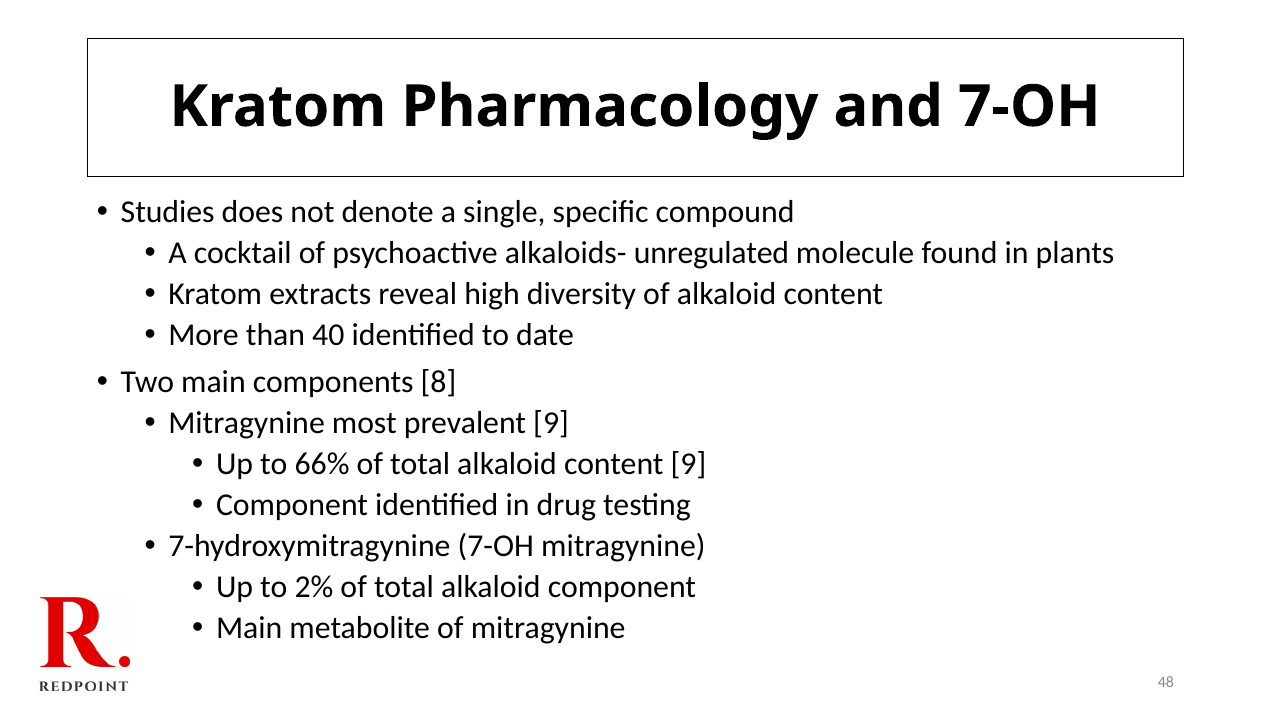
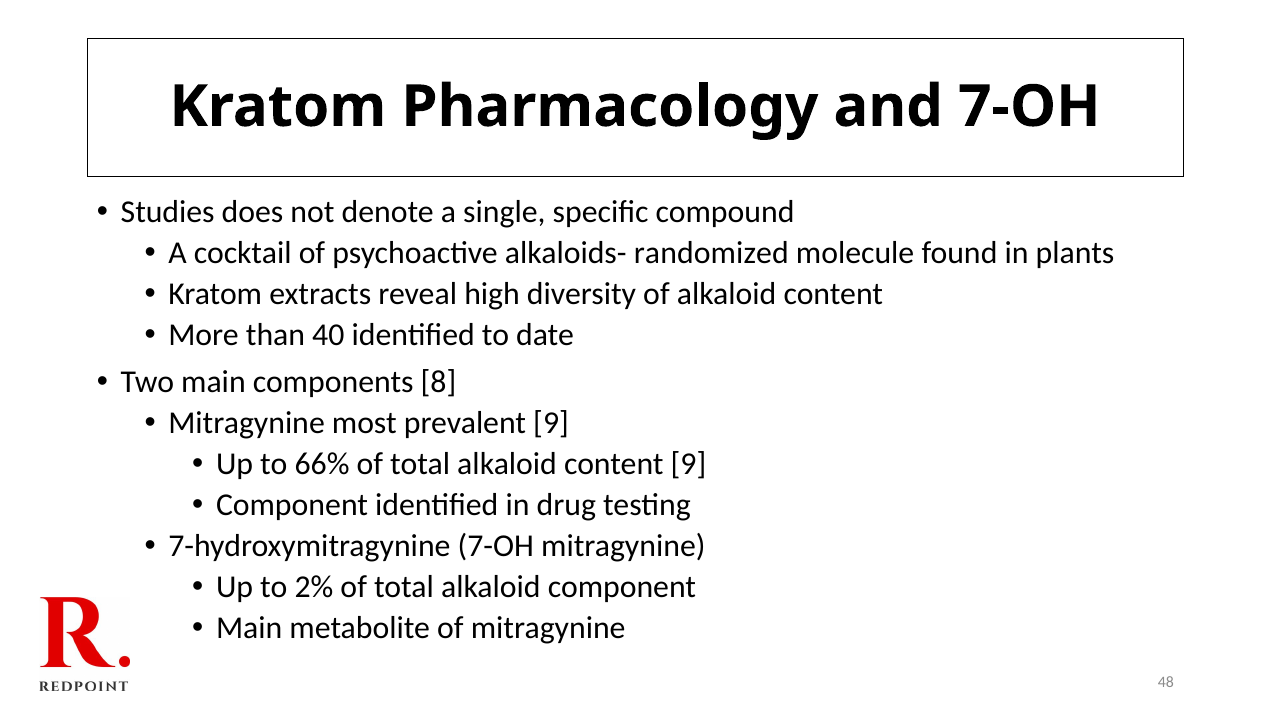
unregulated: unregulated -> randomized (711, 253)
